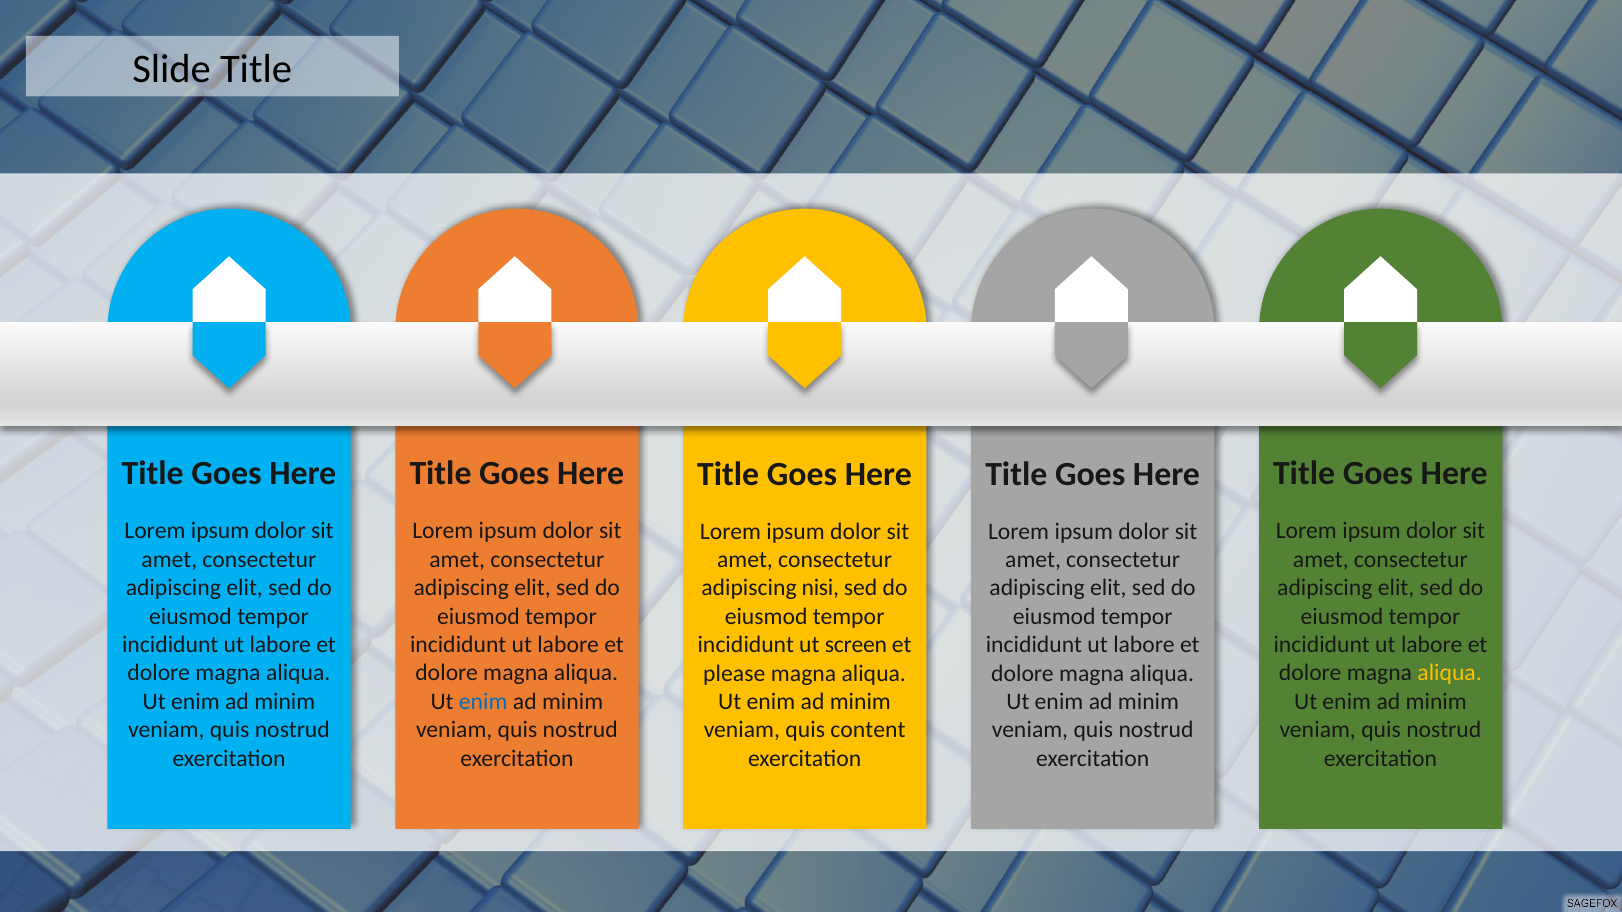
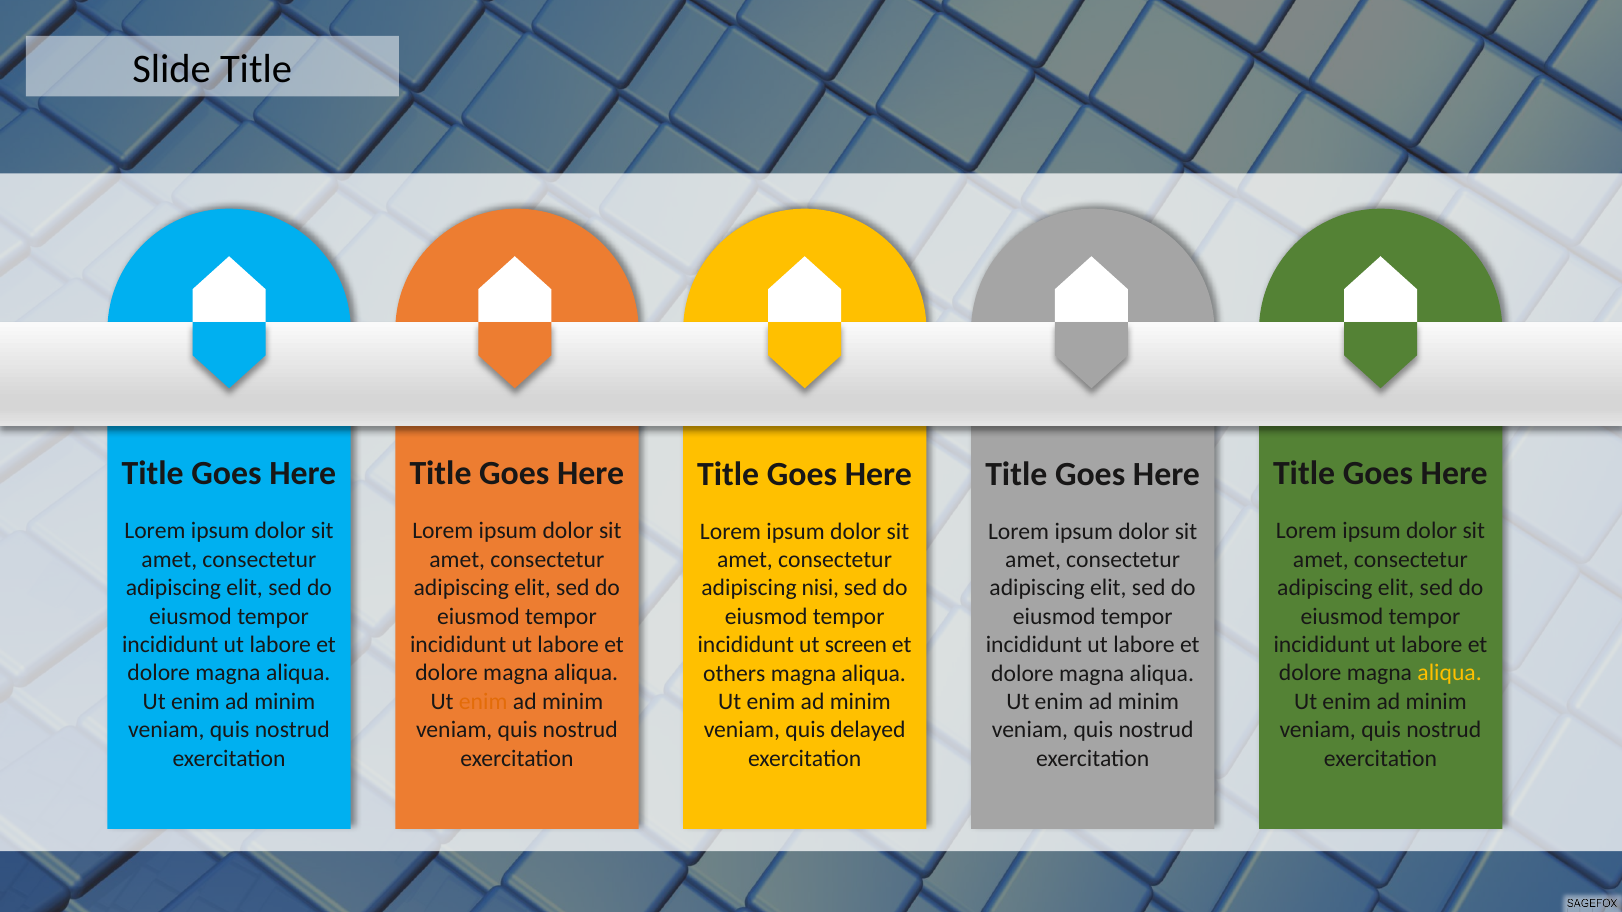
please: please -> others (734, 674)
enim colour: blue -> orange (483, 702)
content: content -> delayed (868, 730)
